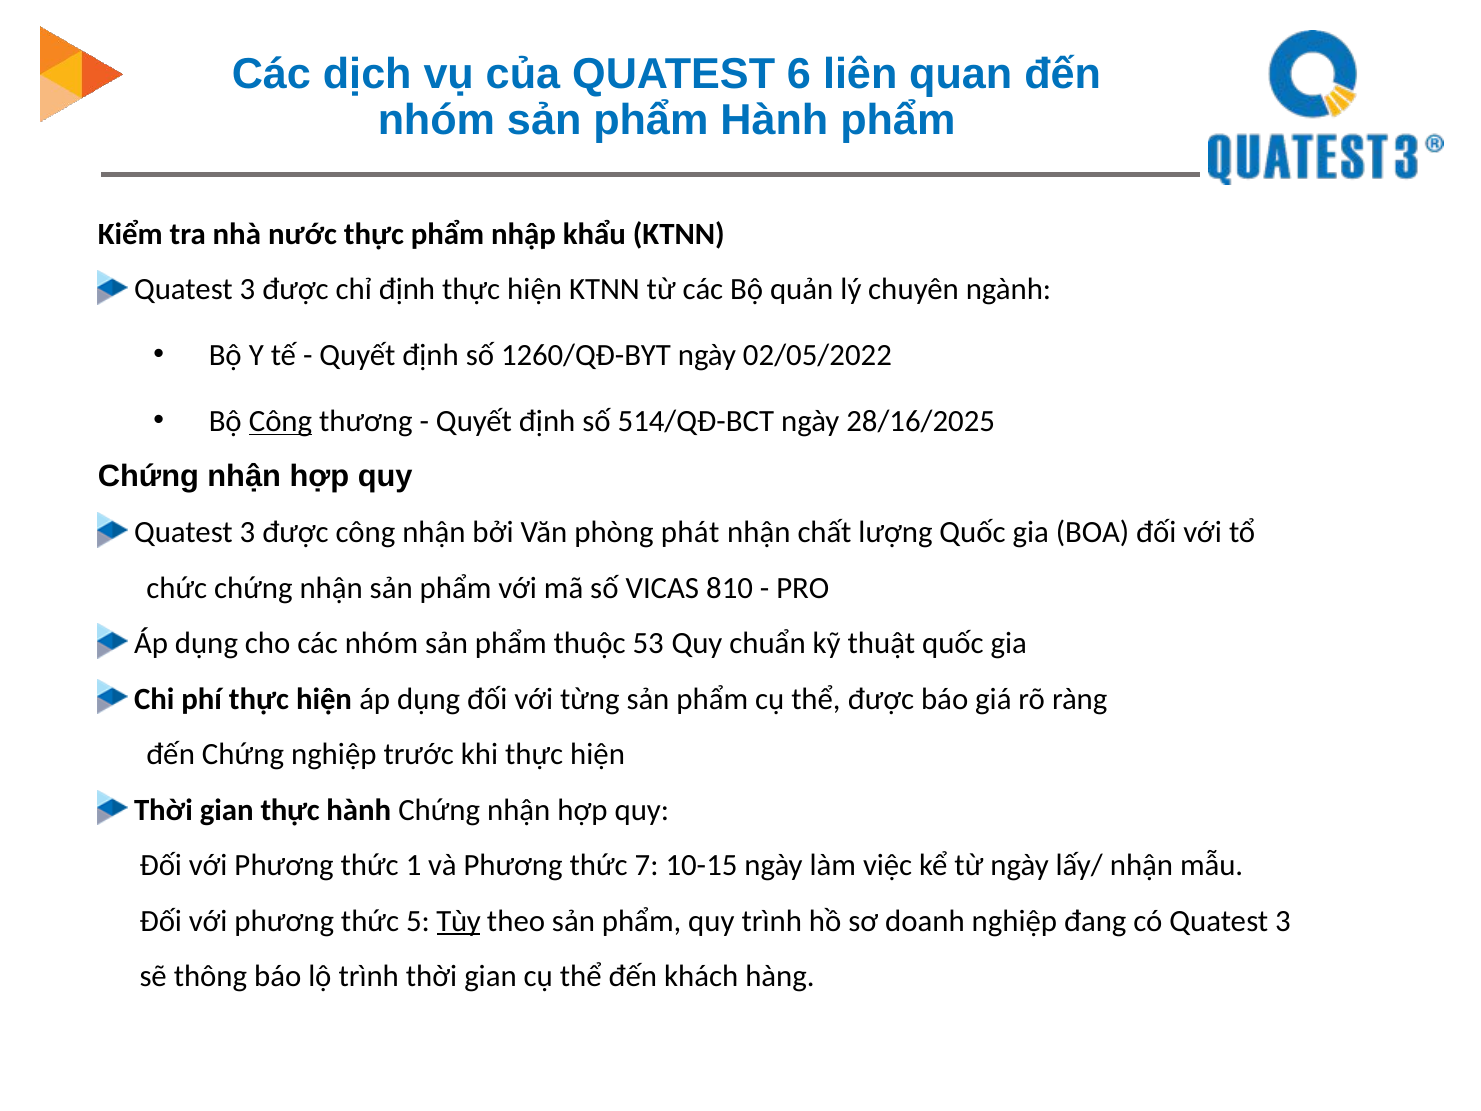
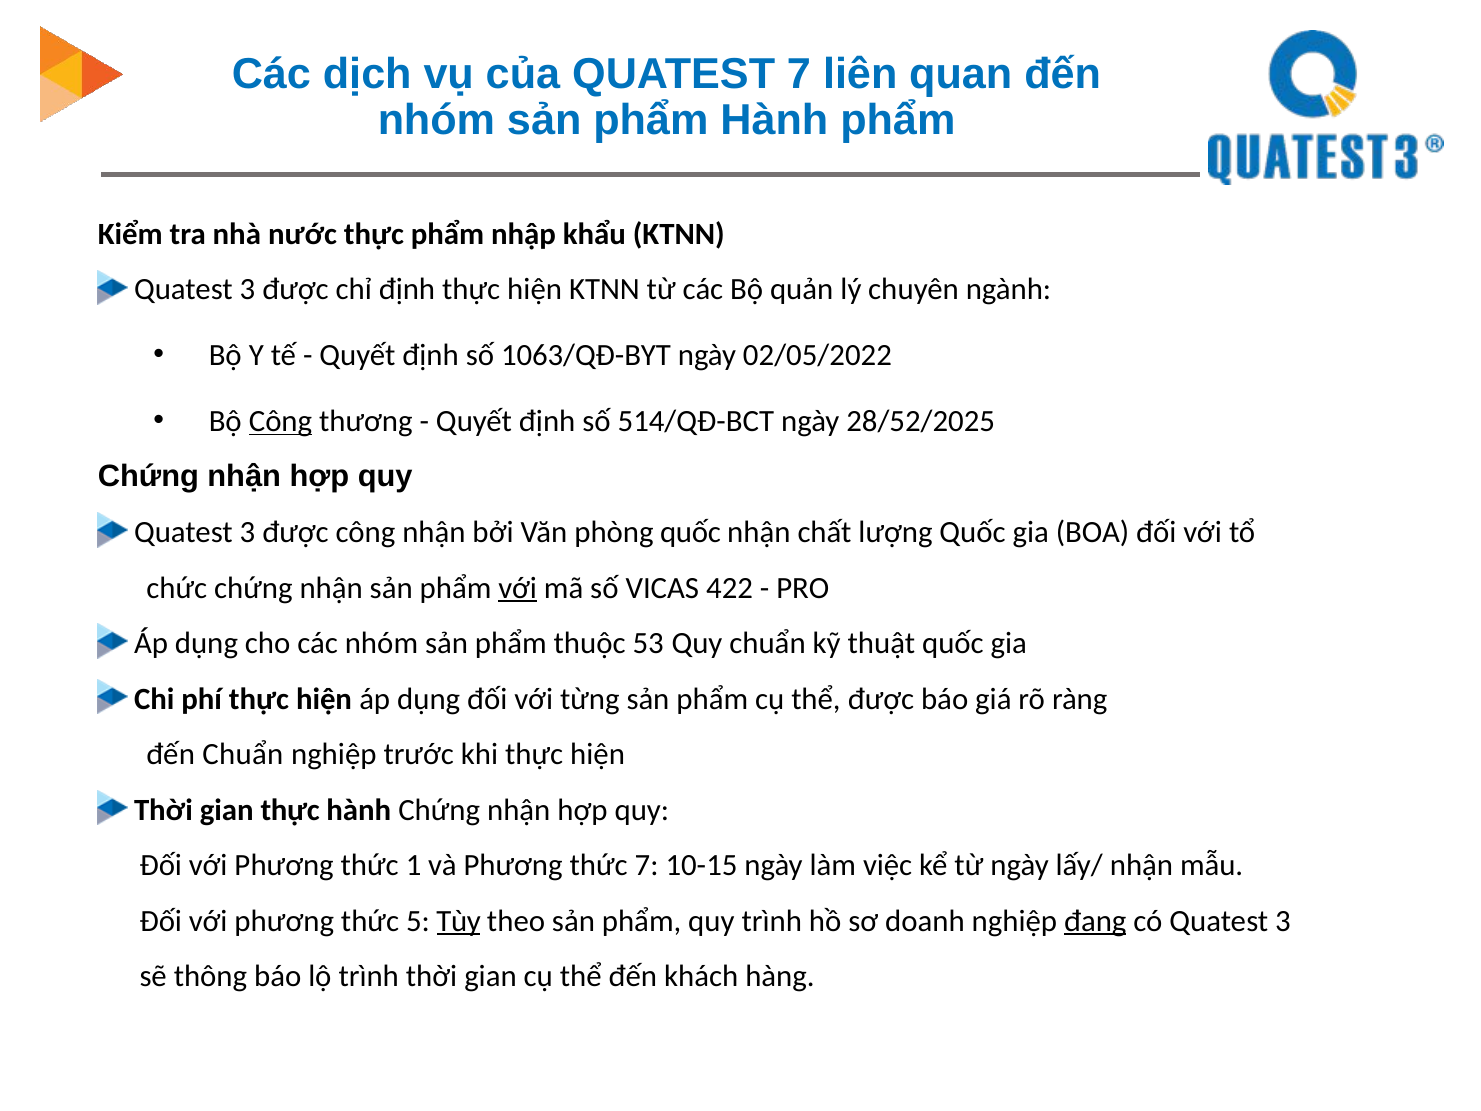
QUATEST 6: 6 -> 7 (799, 74)
1260/QĐ-BYT: 1260/QĐ-BYT -> 1063/QĐ-BYT (586, 355)
28/16/2025: 28/16/2025 -> 28/52/2025 (921, 421)
phòng phát: phát -> quốc (690, 532)
với underline: none -> present (518, 588)
810: 810 -> 422 (730, 588)
đến Chứng: Chứng -> Chuẩn (243, 754)
đang underline: none -> present (1095, 921)
